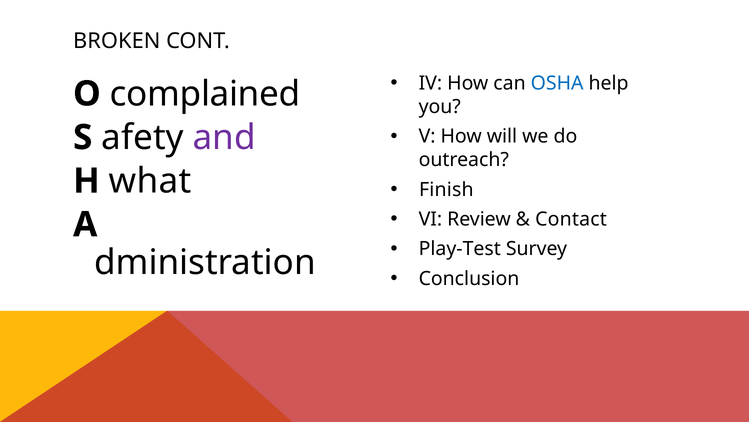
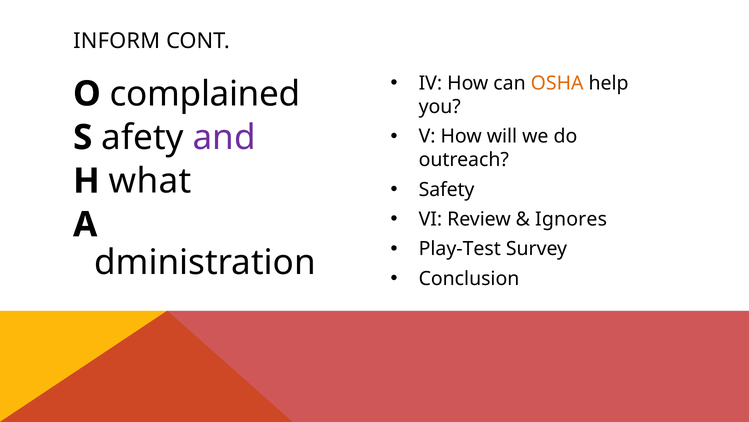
BROKEN: BROKEN -> INFORM (117, 41)
OSHA colour: blue -> orange (557, 83)
Finish: Finish -> Safety (447, 189)
Contact: Contact -> Ignores (571, 219)
